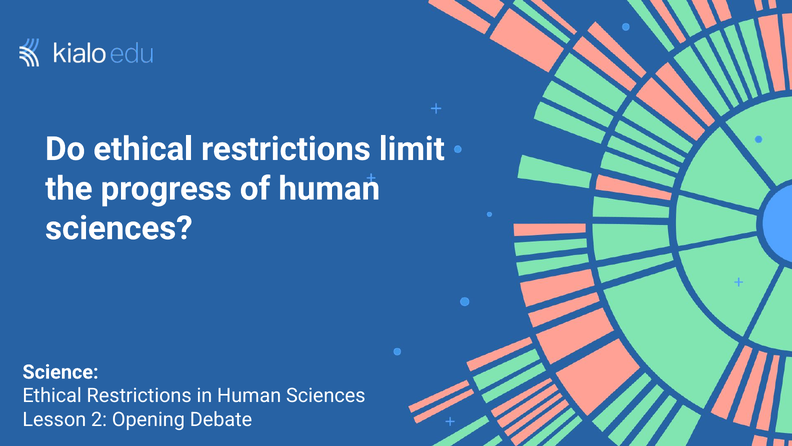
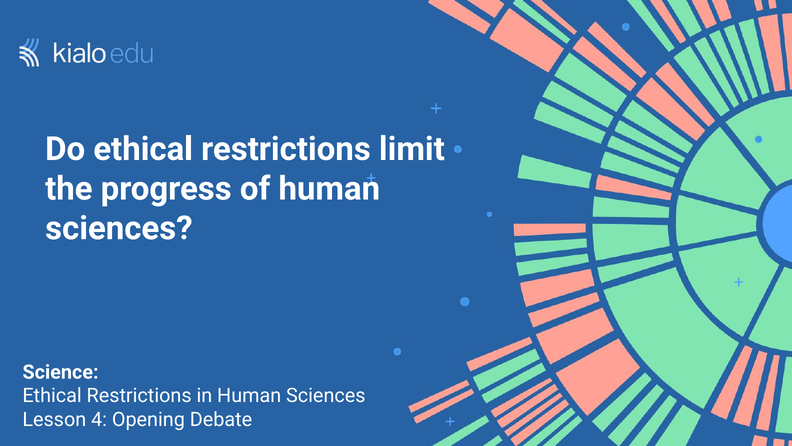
2: 2 -> 4 (99, 419)
